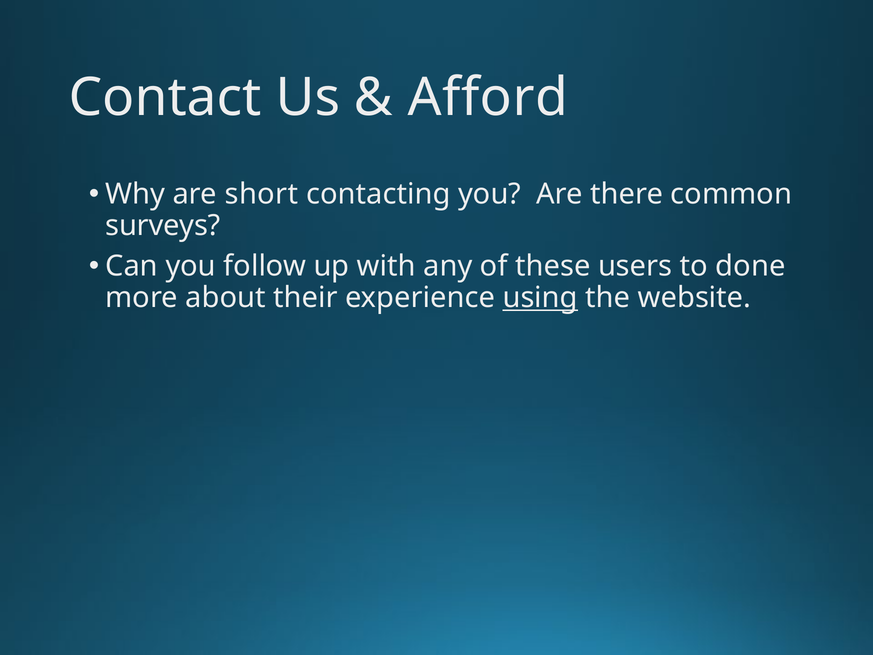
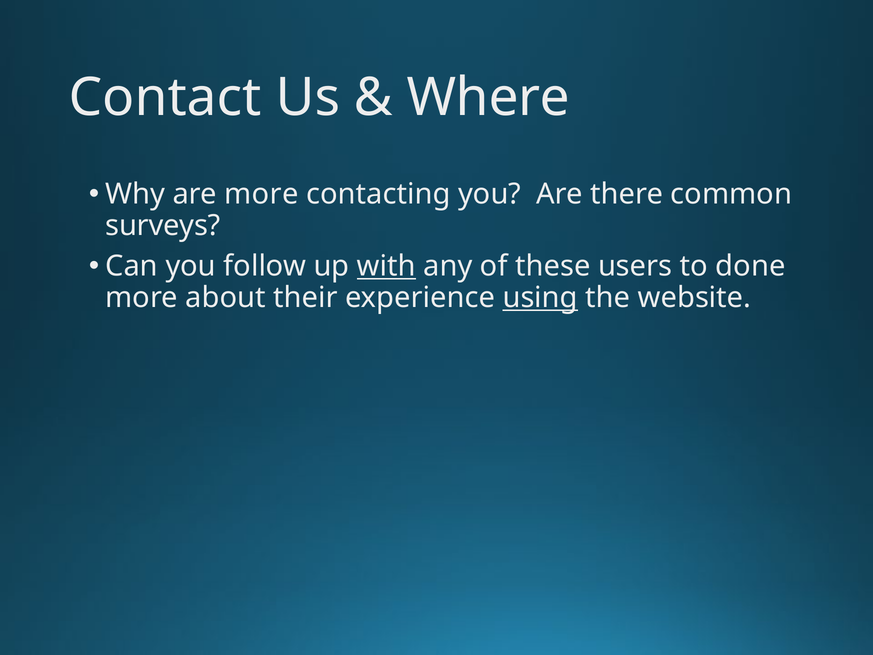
Afford: Afford -> Where (488, 98)
are short: short -> more (262, 194)
with underline: none -> present (386, 266)
